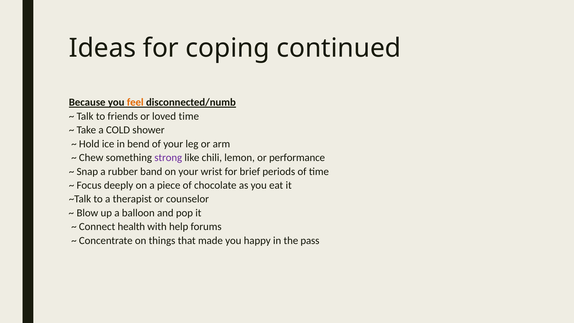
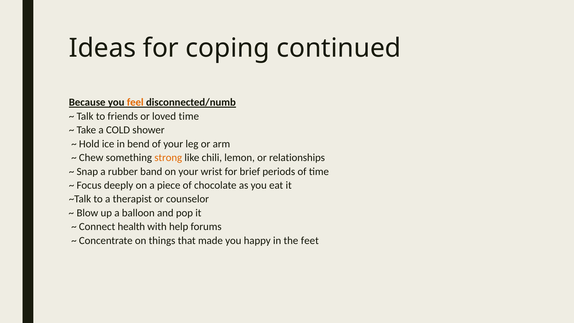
strong colour: purple -> orange (168, 158)
performance: performance -> relationships (297, 158)
pass: pass -> feet (310, 240)
